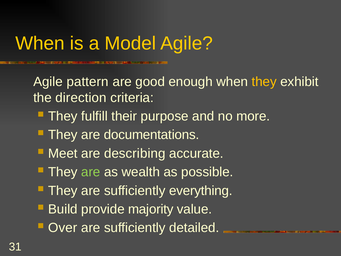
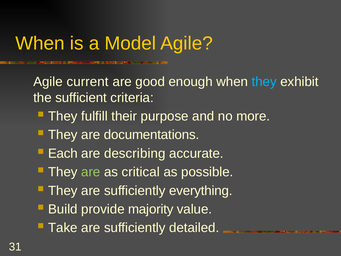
pattern: pattern -> current (88, 82)
they colour: yellow -> light blue (264, 82)
direction: direction -> sufficient (81, 98)
Meet: Meet -> Each (63, 153)
wealth: wealth -> critical (141, 172)
Over: Over -> Take (63, 228)
